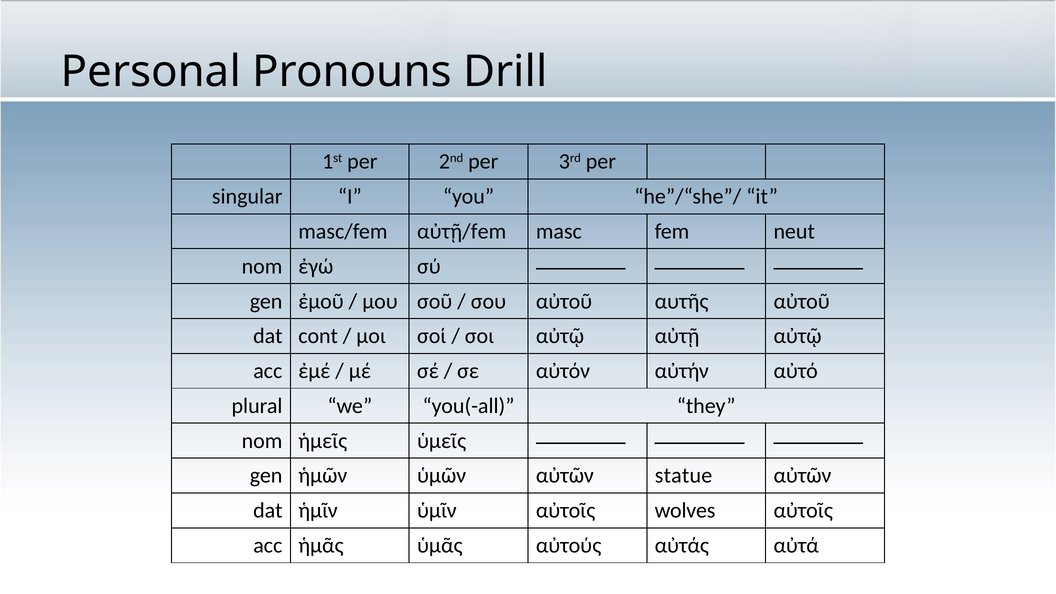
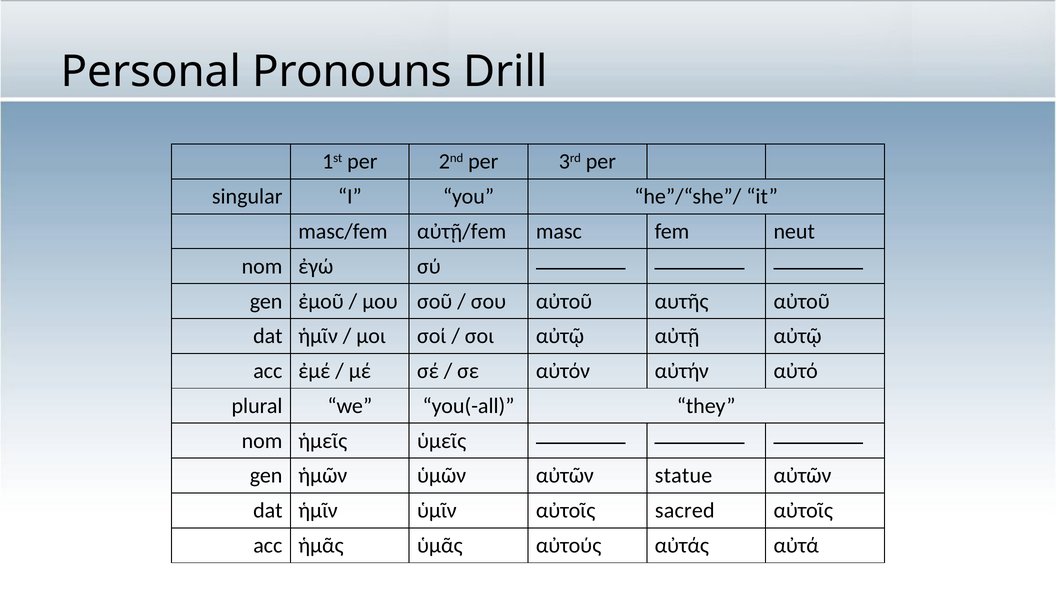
cont: cont -> ἡμῖν (318, 336)
wolves: wolves -> sacred (685, 511)
